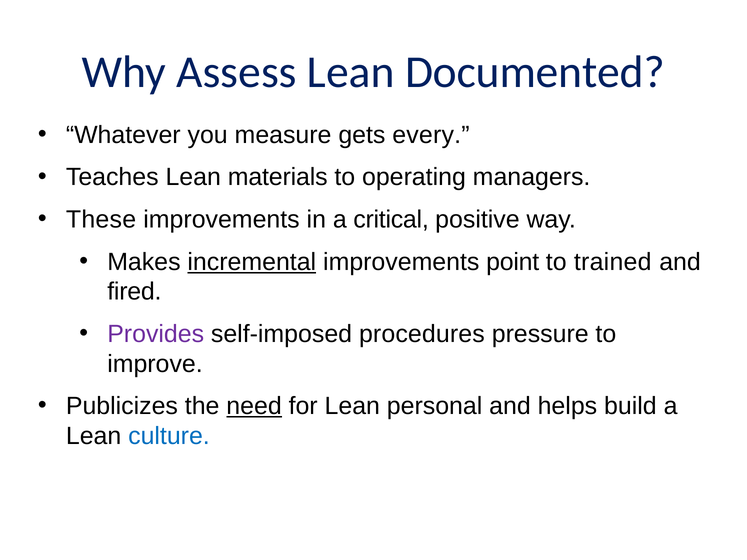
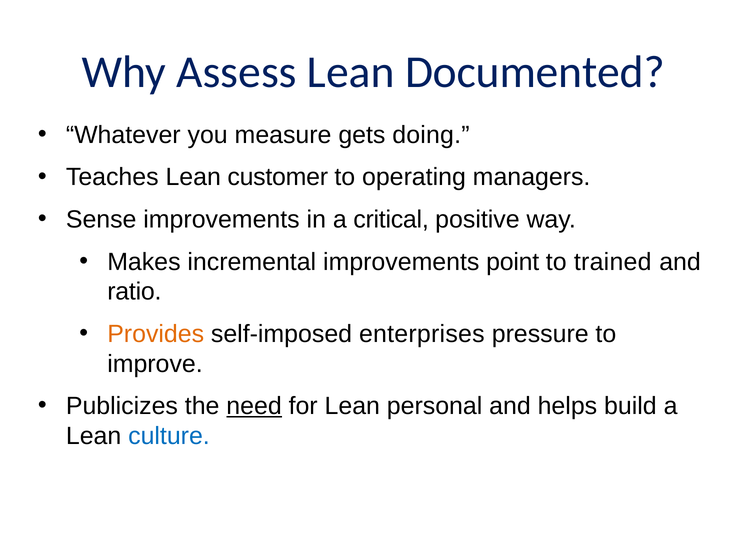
every: every -> doing (431, 135)
materials: materials -> customer (278, 177)
These: These -> Sense (101, 220)
incremental underline: present -> none (252, 262)
fired: fired -> ratio (134, 292)
Provides colour: purple -> orange (156, 334)
procedures: procedures -> enterprises (422, 334)
